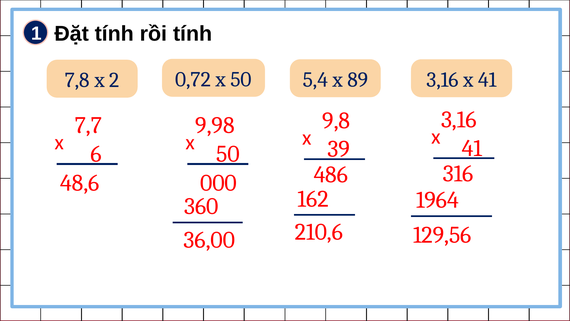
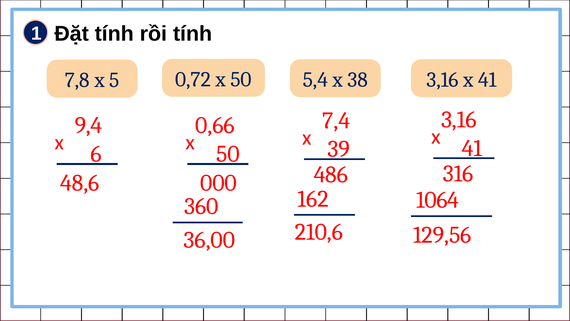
2: 2 -> 5 (114, 80)
89: 89 -> 38 (358, 80)
9,8: 9,8 -> 7,4 (336, 120)
7,7: 7,7 -> 9,4 (89, 125)
9,98: 9,98 -> 0,66 (215, 125)
1964: 1964 -> 1064 (438, 200)
